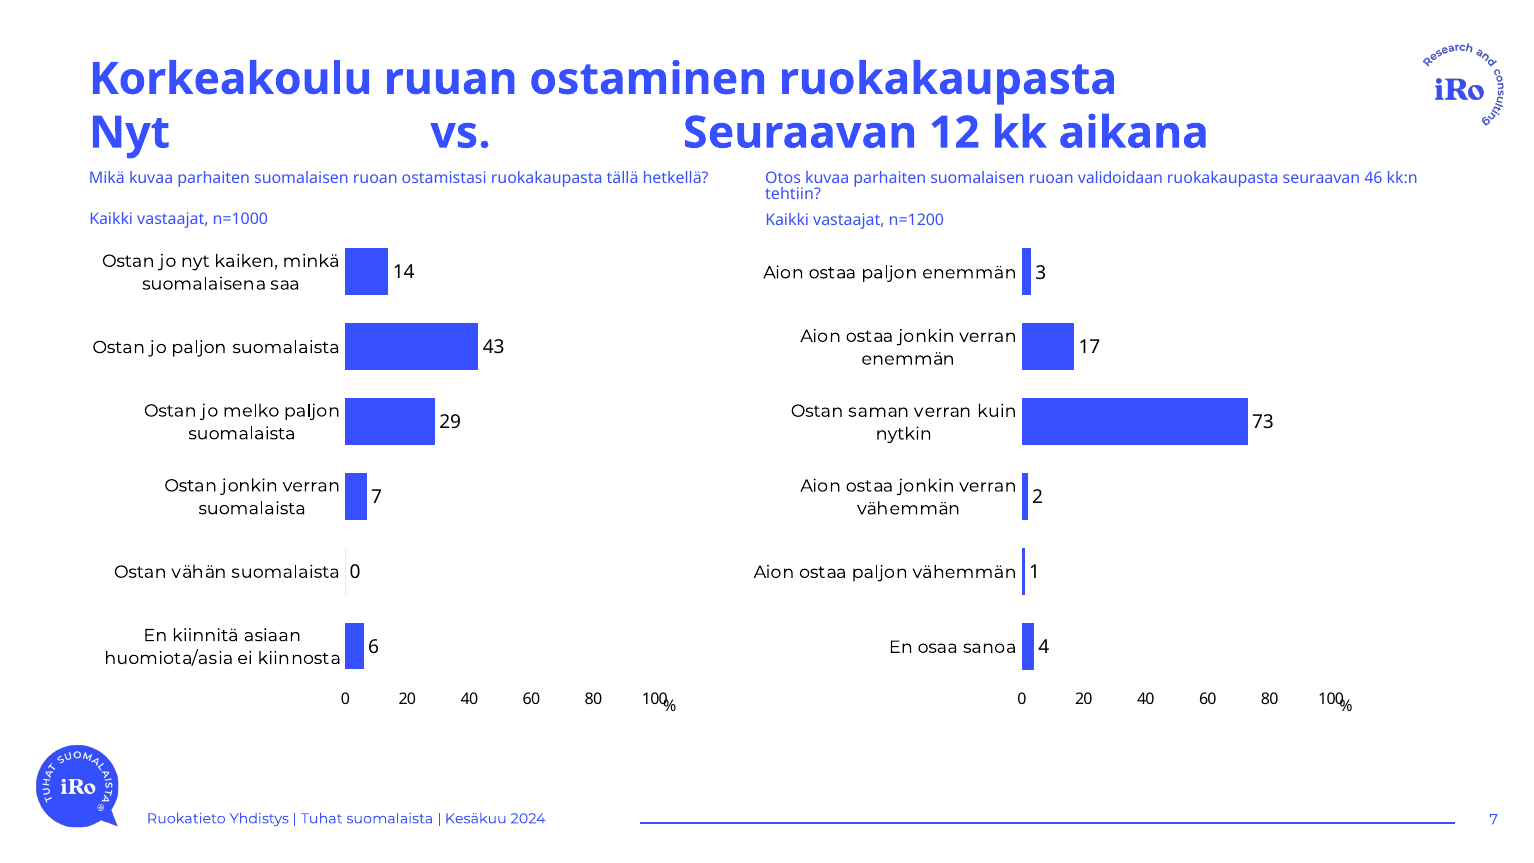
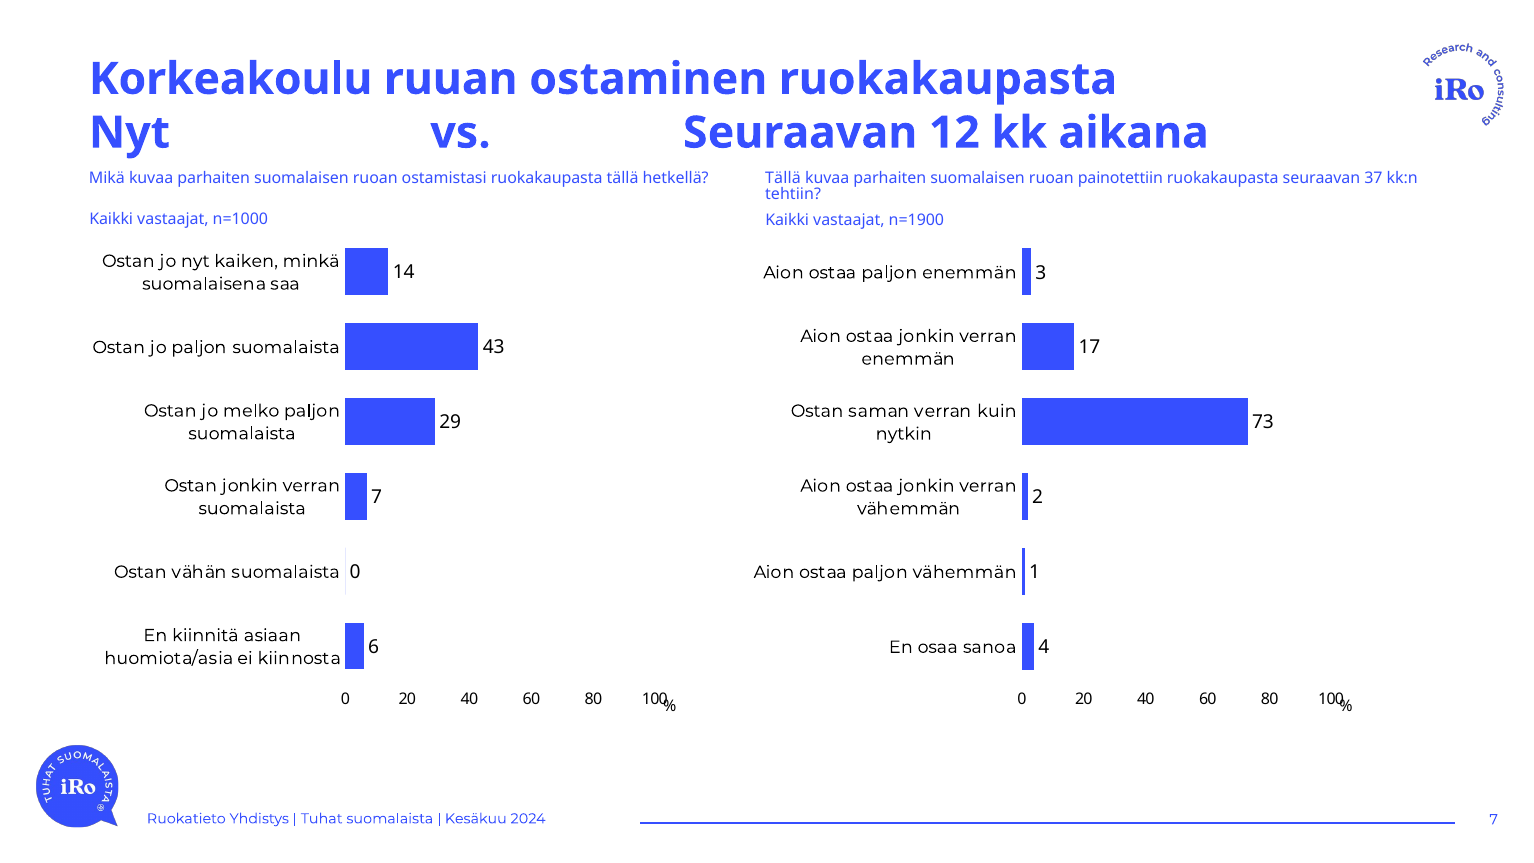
Otos: Otos -> Tällä (783, 178)
validoidaan: validoidaan -> painotettiin (1120, 178)
46: 46 -> 37 (1374, 178)
n=1200: n=1200 -> n=1900 (916, 220)
